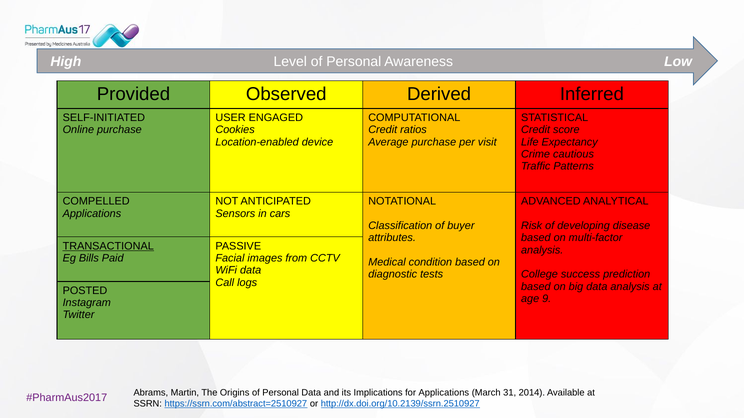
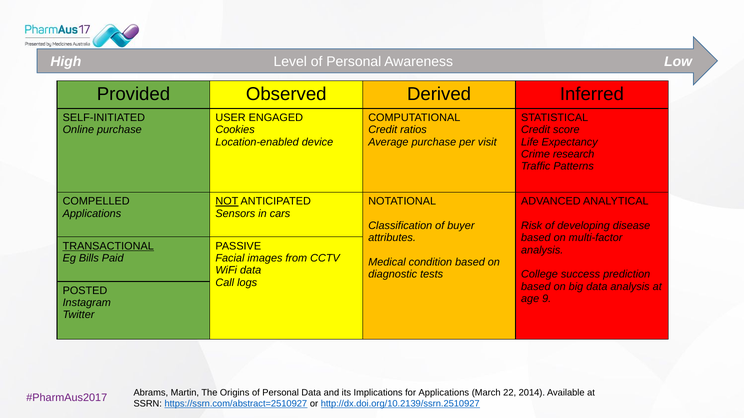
cautious: cautious -> research (574, 154)
NOT underline: none -> present (227, 202)
31: 31 -> 22 (510, 393)
